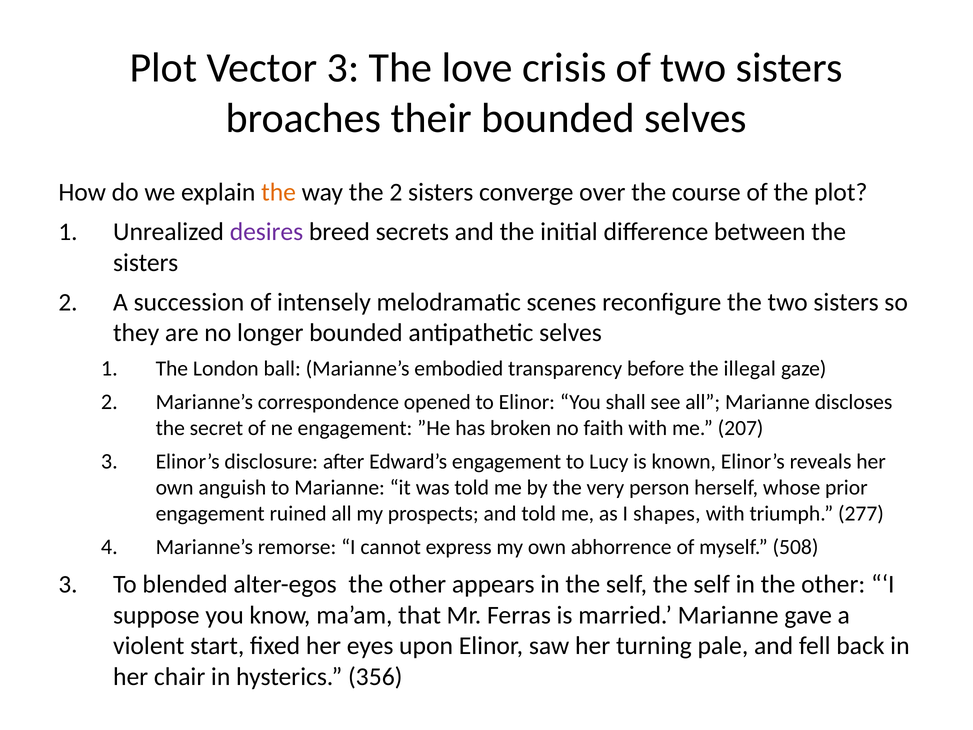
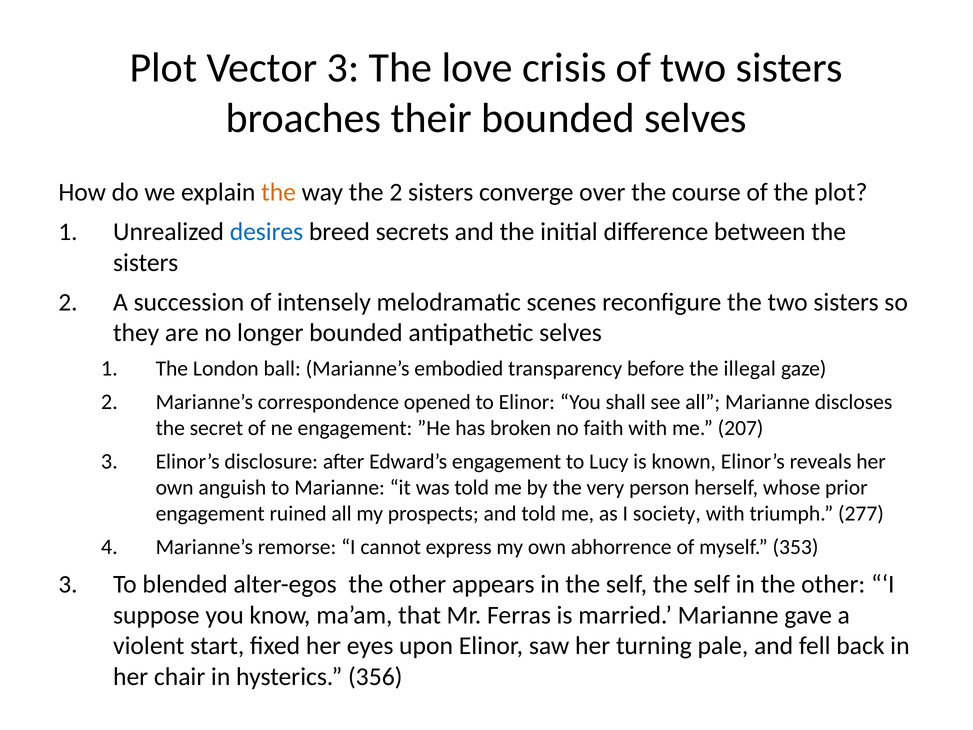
desires colour: purple -> blue (266, 232)
shapes: shapes -> society (667, 513)
508: 508 -> 353 (795, 547)
